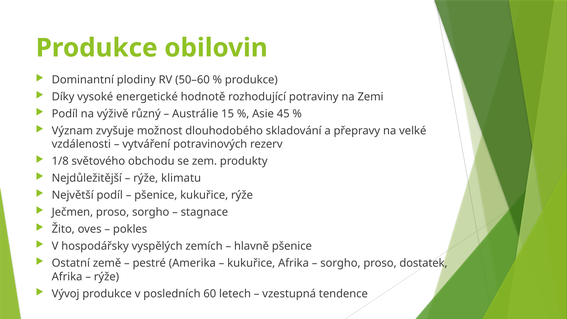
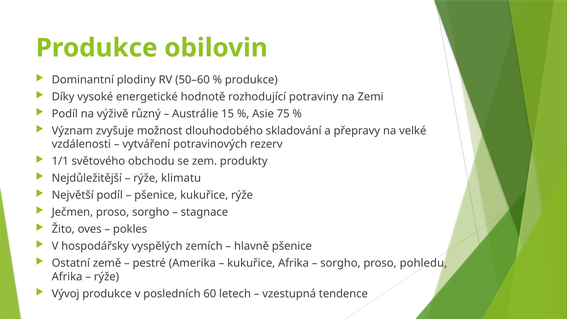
45: 45 -> 75 (283, 114)
1/8: 1/8 -> 1/1 (60, 161)
dostatek: dostatek -> pohledu (423, 263)
